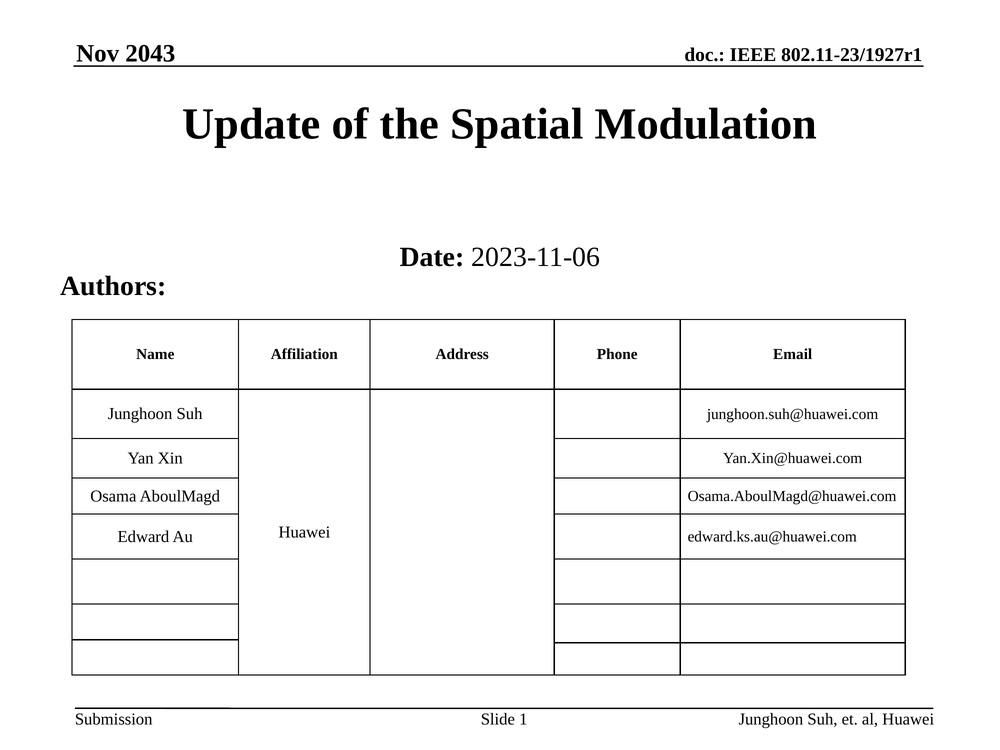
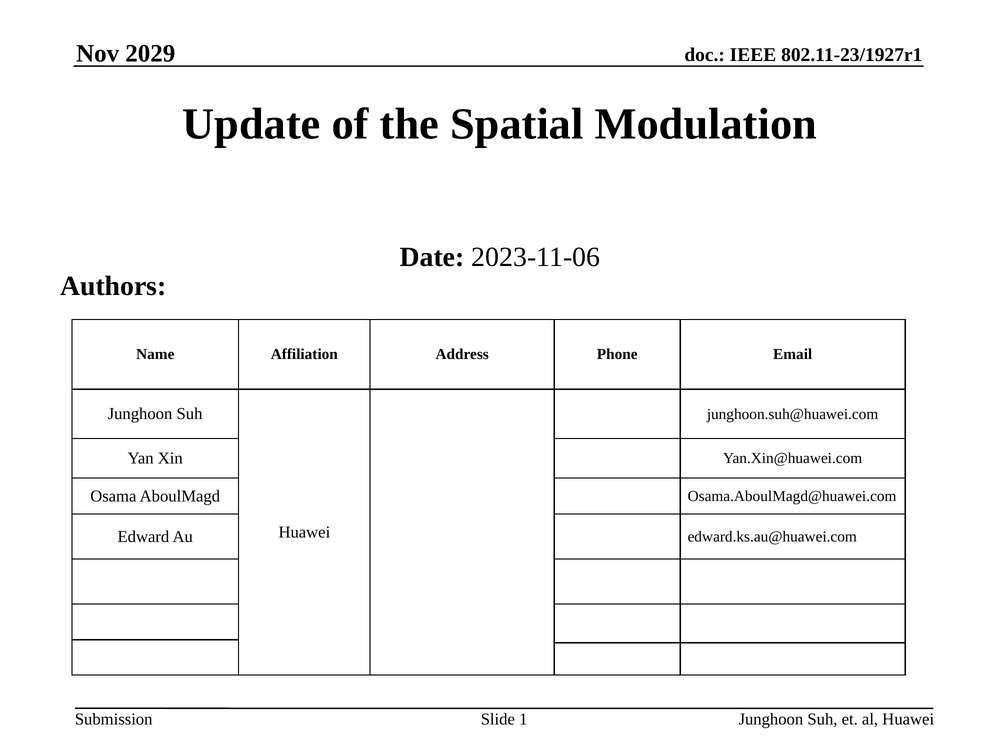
2043: 2043 -> 2029 (150, 53)
